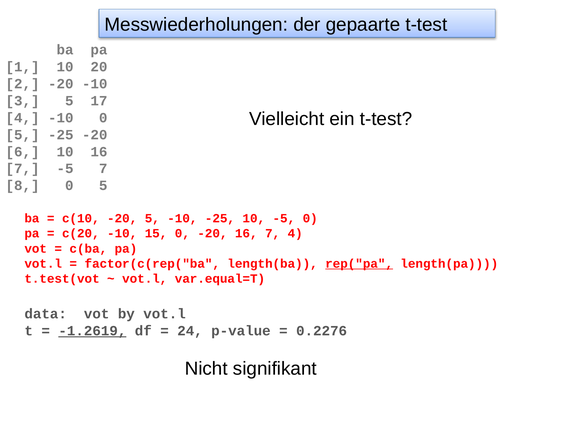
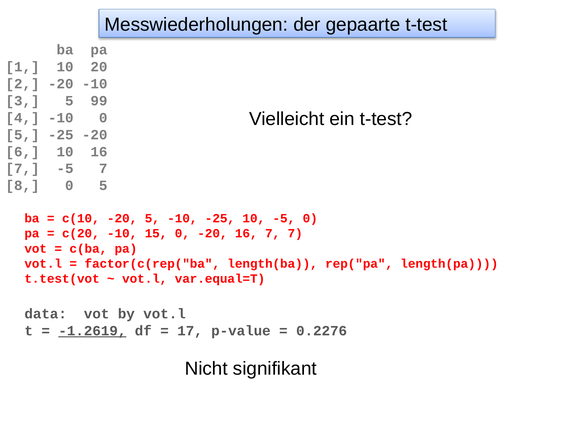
17: 17 -> 99 (99, 101)
7 4: 4 -> 7 (295, 234)
rep("pa underline: present -> none (359, 264)
24: 24 -> 17 (190, 331)
